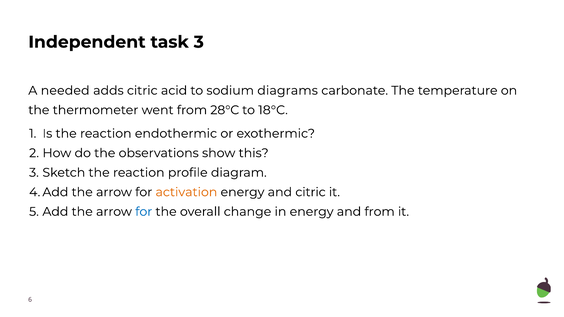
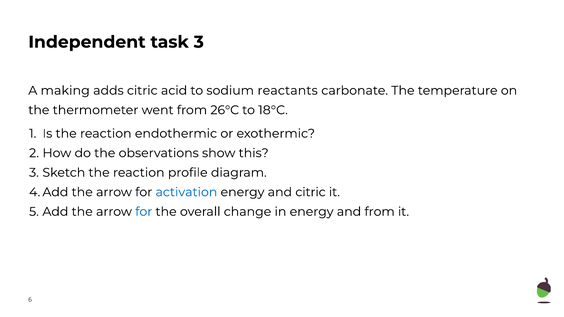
needed: needed -> making (65, 91)
diagrams: diagrams -> reactants (288, 91)
28°C: 28°C -> 26°C (225, 110)
activation colour: orange -> blue (186, 192)
